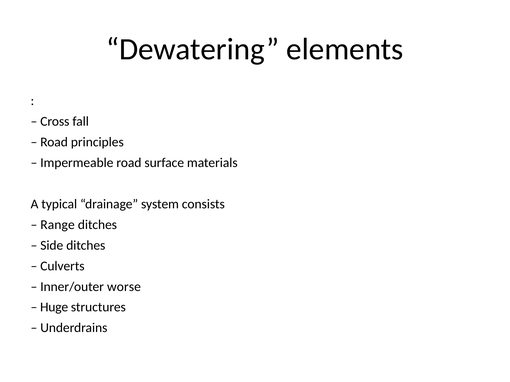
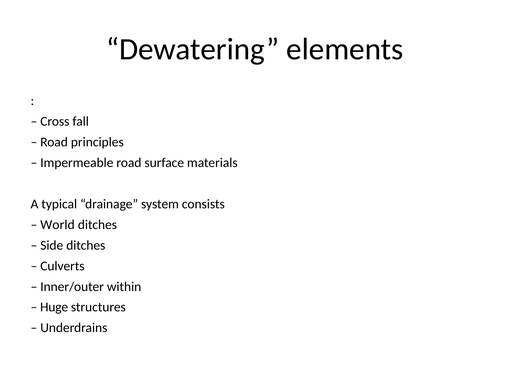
Range: Range -> World (58, 225)
worse: worse -> within (124, 287)
